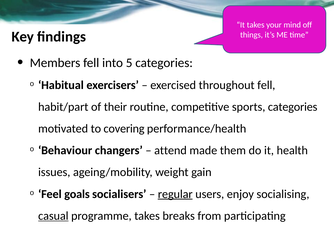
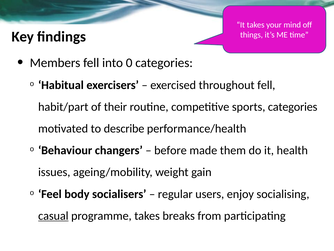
5: 5 -> 0 (129, 63)
covering: covering -> describe (124, 128)
attend: attend -> before (170, 150)
goals: goals -> body (77, 194)
regular underline: present -> none (175, 194)
